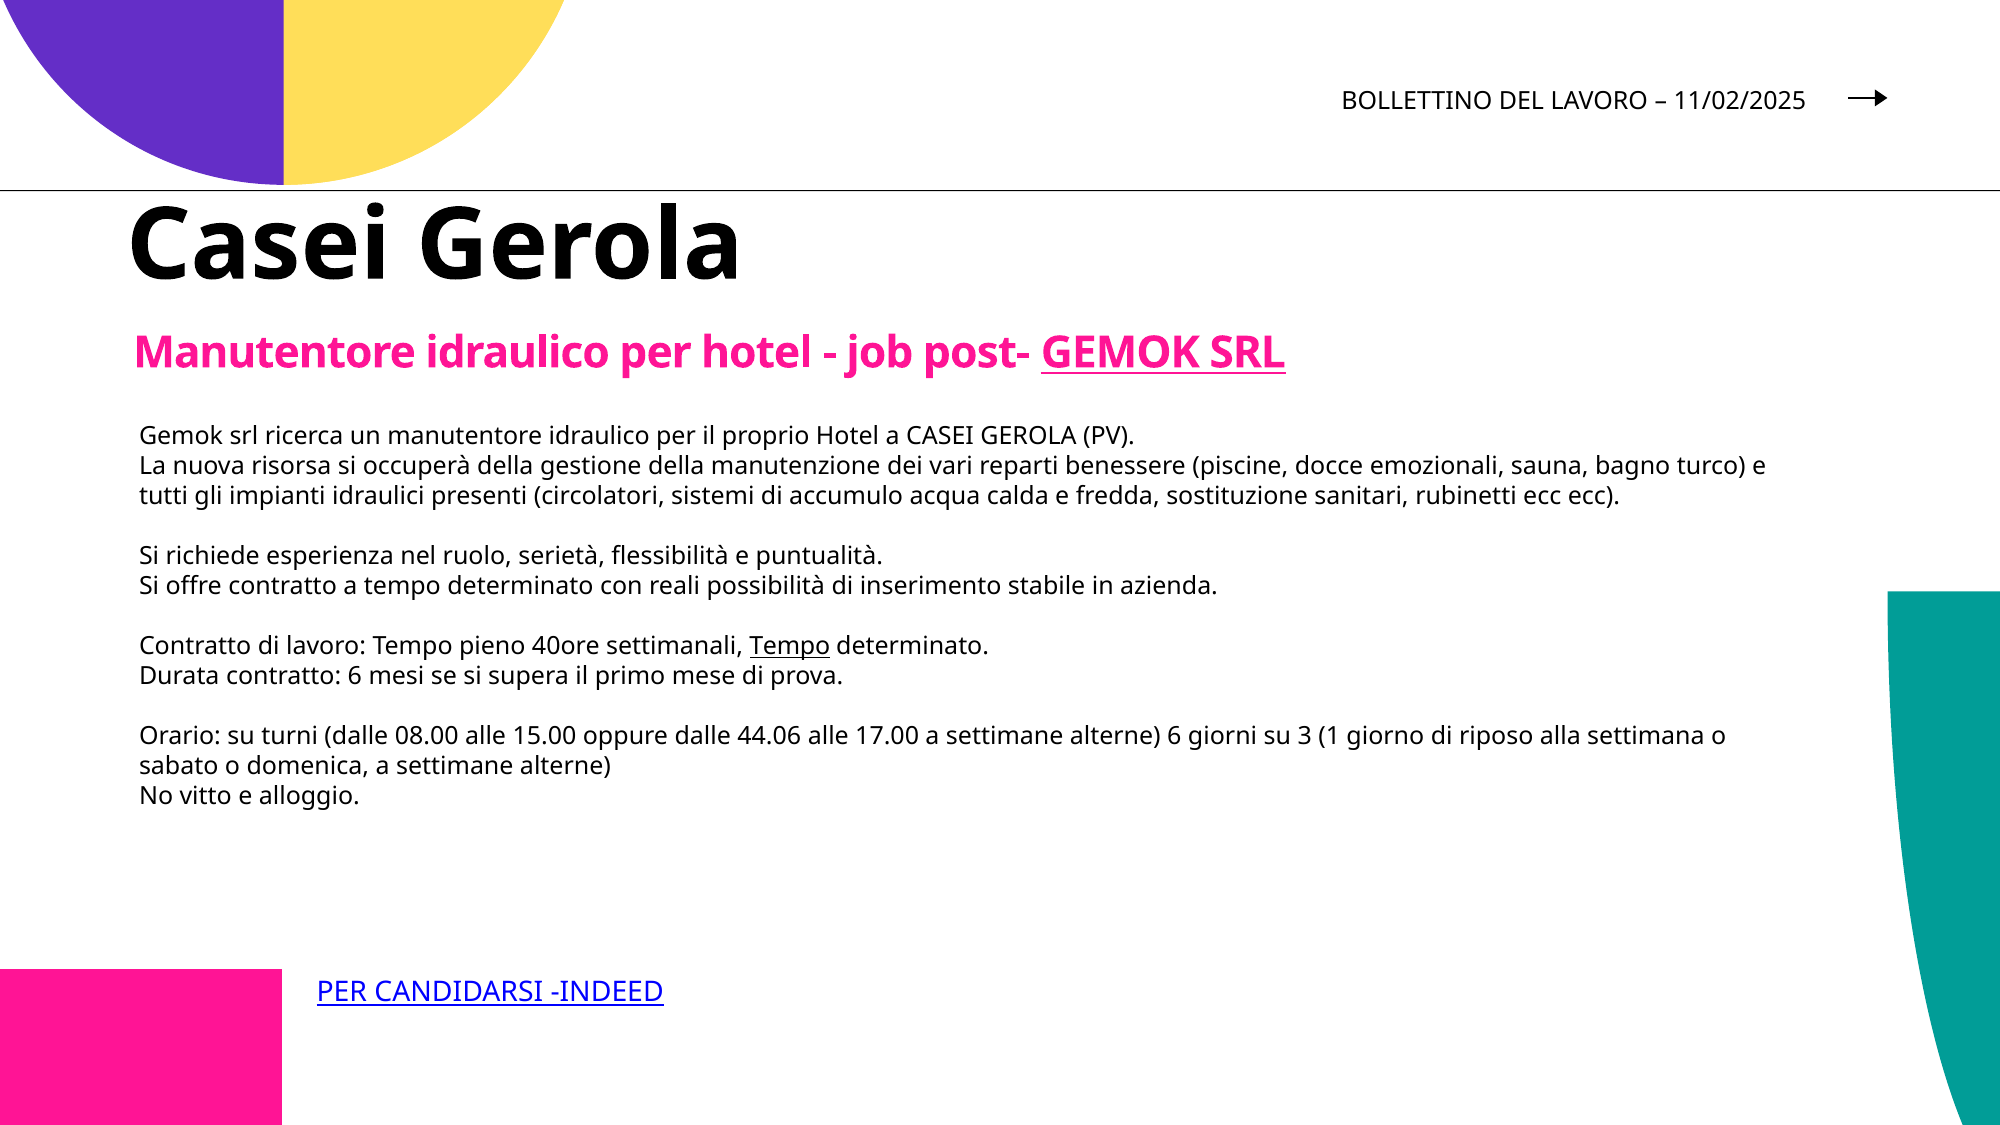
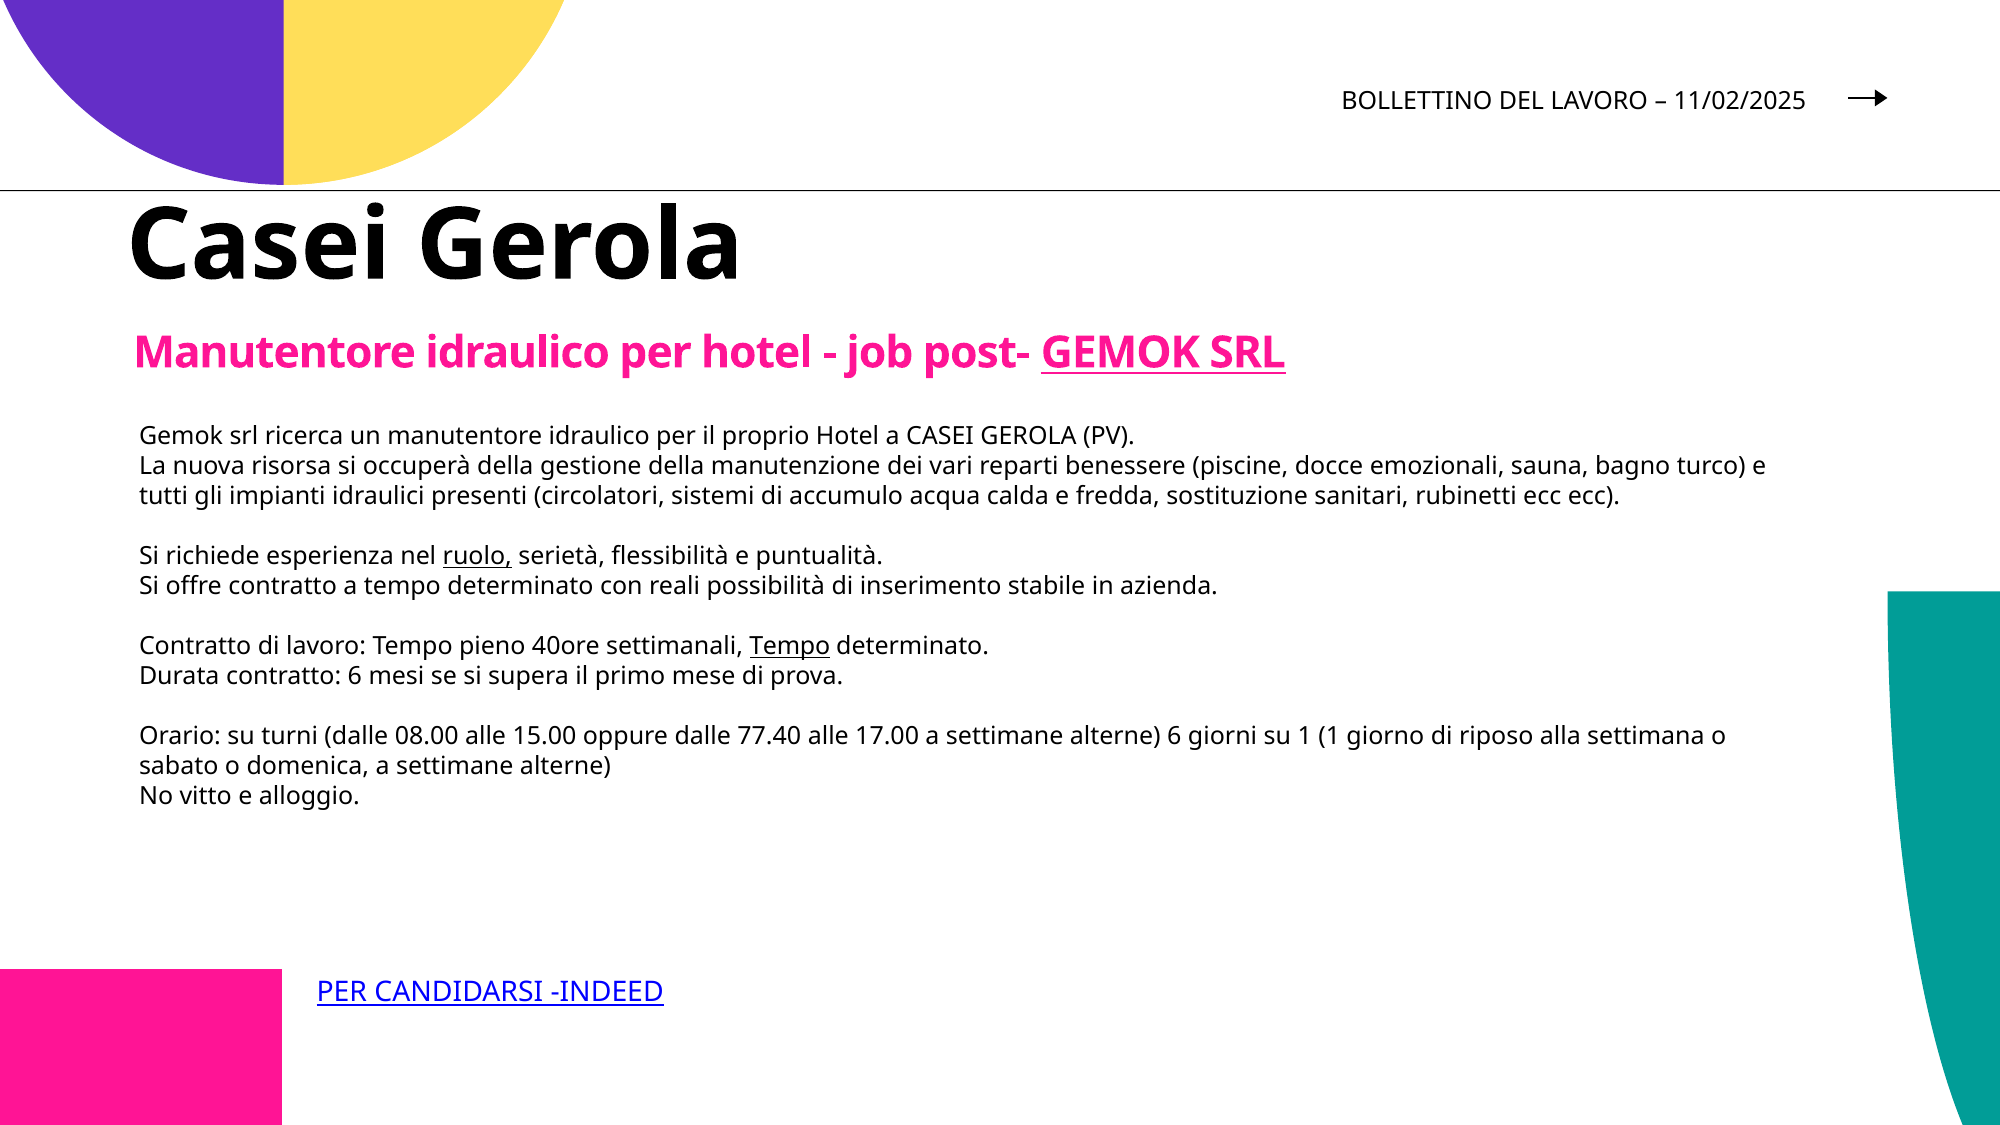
ruolo underline: none -> present (477, 557)
44.06: 44.06 -> 77.40 (769, 737)
su 3: 3 -> 1 (1305, 737)
